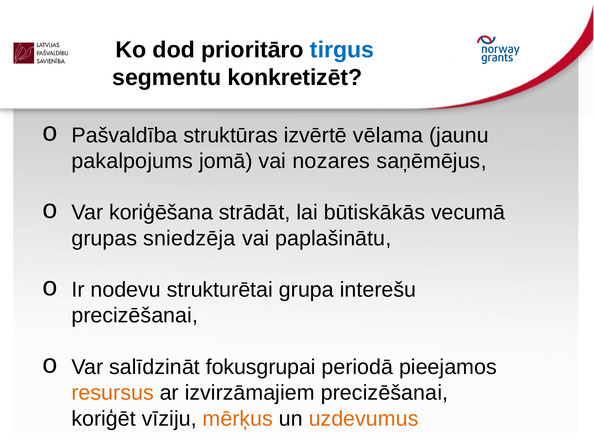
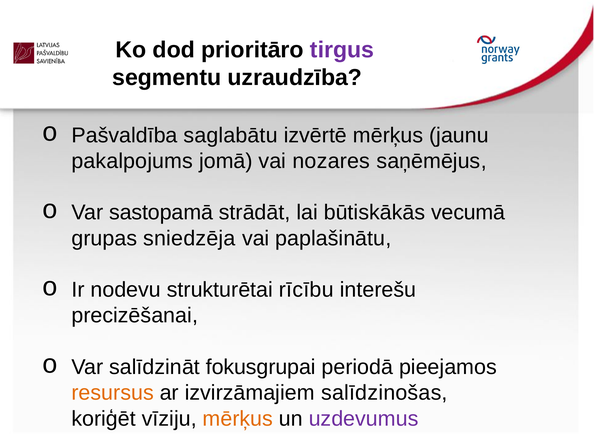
tirgus colour: blue -> purple (342, 50)
konkretizēt: konkretizēt -> uzraudzība (295, 77)
struktūras: struktūras -> saglabātu (231, 135)
izvērtē vēlama: vēlama -> mērķus (388, 135)
koriģēšana: koriģēšana -> sastopamā (161, 212)
grupa: grupa -> rīcību (306, 290)
izvirzāmajiem precizēšanai: precizēšanai -> salīdzinošas (384, 392)
uzdevumus colour: orange -> purple (364, 418)
